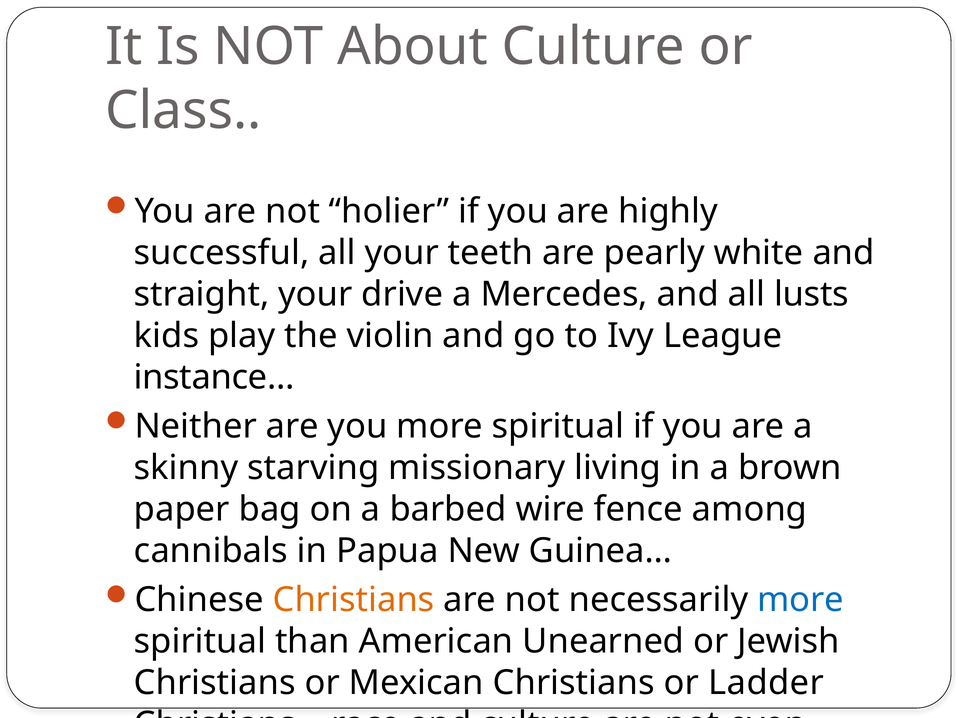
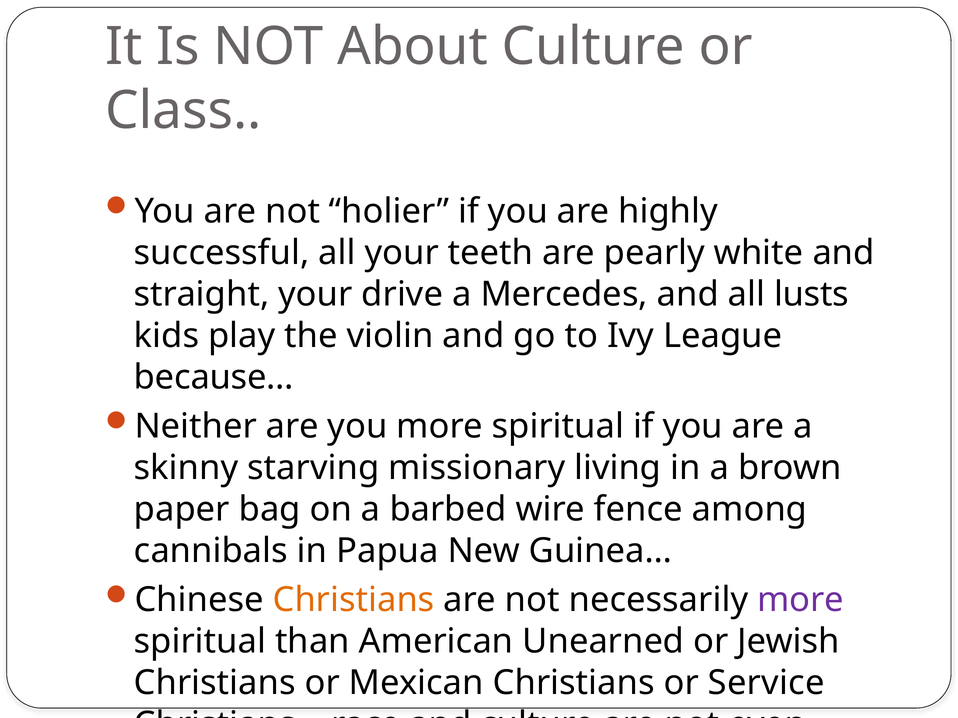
instance…: instance… -> because… (214, 377)
more colour: blue -> purple (800, 600)
Ladder: Ladder -> Service (766, 683)
